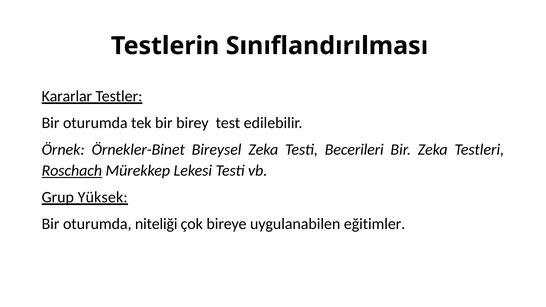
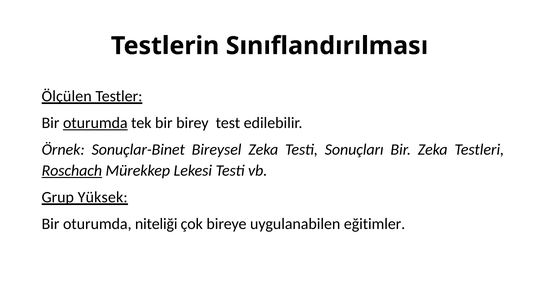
Kararlar: Kararlar -> Ölçülen (67, 96)
oturumda underline: none -> present (95, 123)
Örnekler-Binet: Örnekler-Binet -> Sonuçlar-Binet (138, 150)
Becerileri: Becerileri -> Sonuçları (354, 150)
